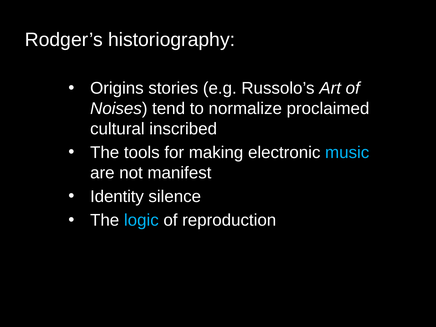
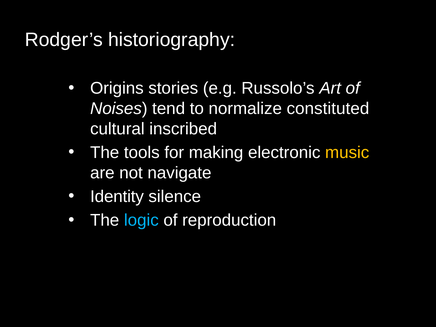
proclaimed: proclaimed -> constituted (328, 109)
music colour: light blue -> yellow (347, 153)
manifest: manifest -> navigate (179, 173)
